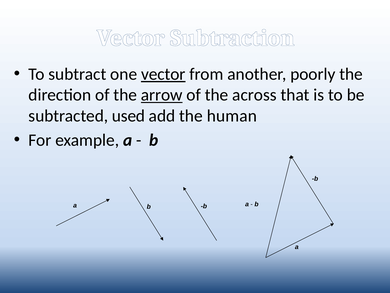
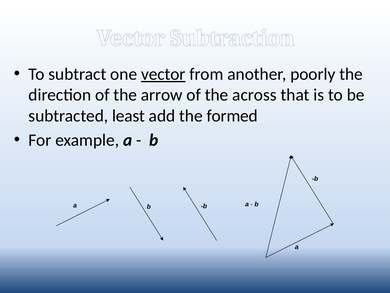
arrow underline: present -> none (162, 95)
used: used -> least (129, 116)
human: human -> formed (232, 116)
